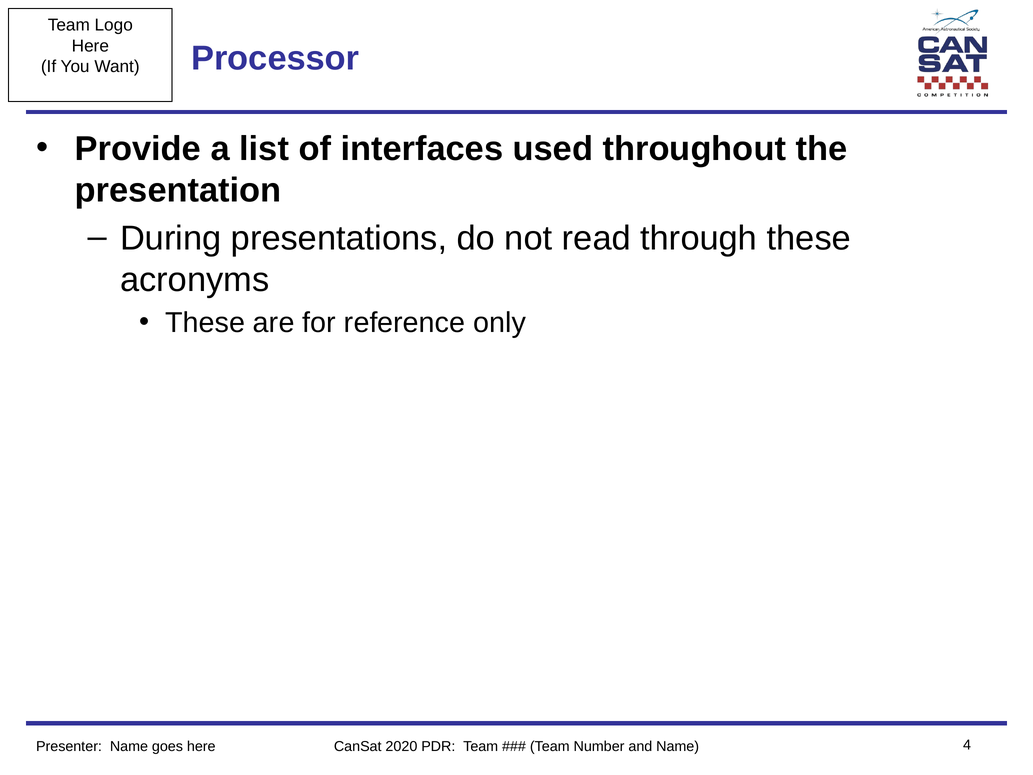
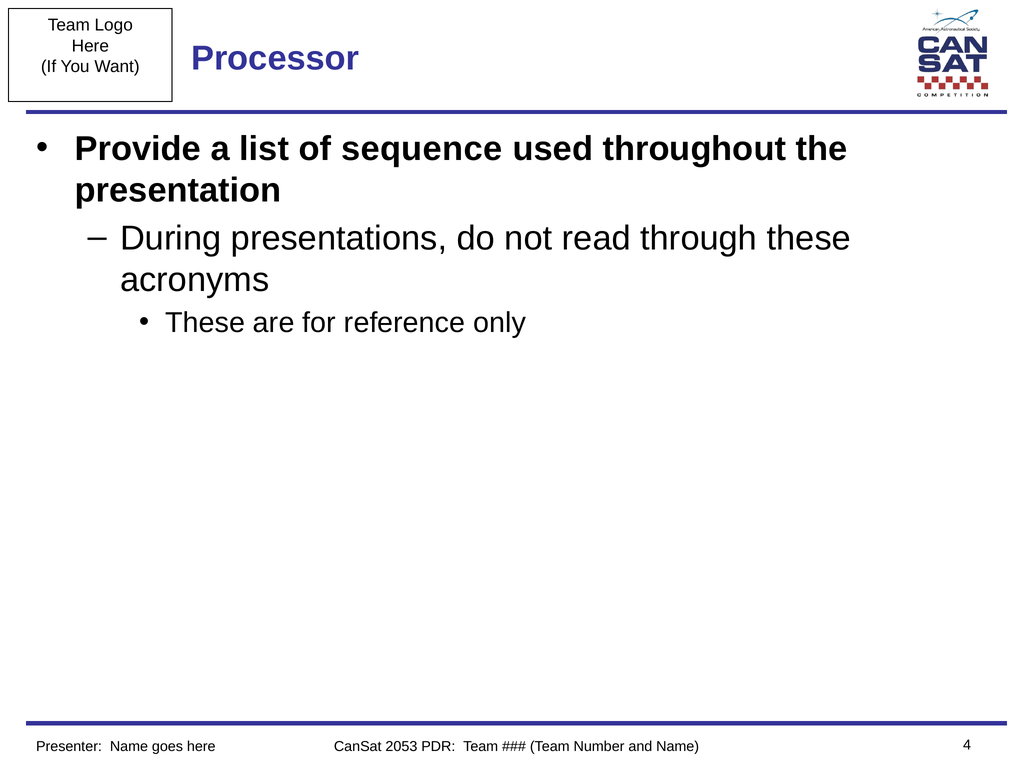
interfaces: interfaces -> sequence (422, 149)
2020: 2020 -> 2053 (401, 747)
